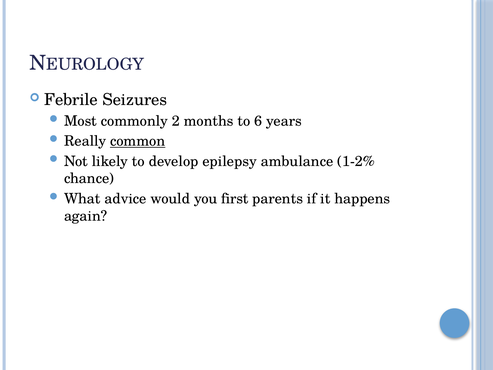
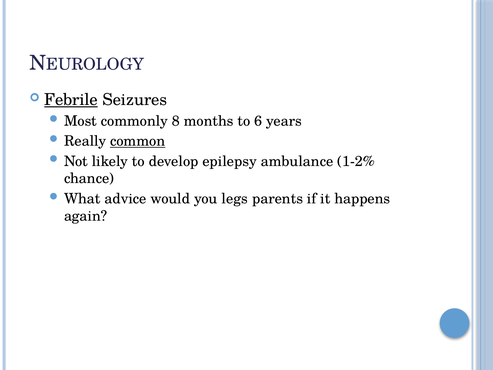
Febrile underline: none -> present (71, 100)
2: 2 -> 8 (176, 121)
first: first -> legs (235, 199)
